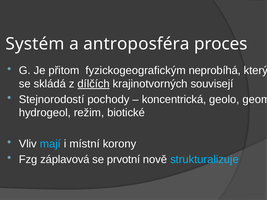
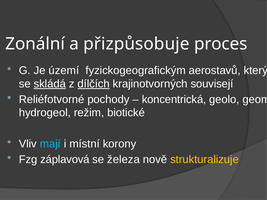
Systém: Systém -> Zonální (35, 44)
antroposféra: antroposféra -> přizpůsobuje (136, 44)
přitom: přitom -> území (64, 71)
neprobíhá: neprobíhá -> aerostavů (215, 71)
skládá underline: none -> present (50, 84)
Stejnorodostí: Stejnorodostí -> Reliéfotvorné (52, 100)
prvotní: prvotní -> železa (124, 160)
strukturalizuje colour: light blue -> yellow (205, 160)
